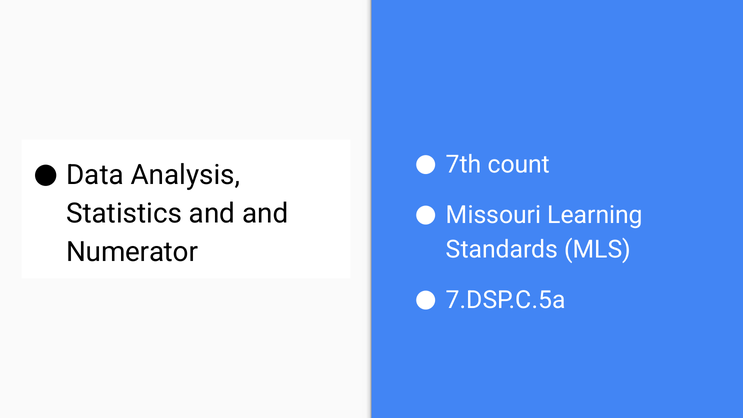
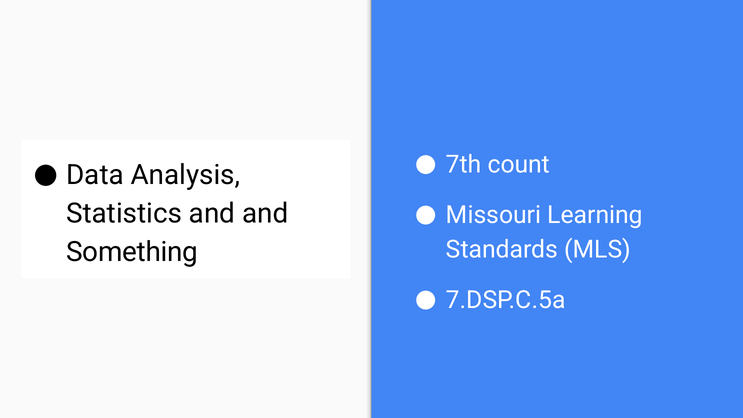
Numerator: Numerator -> Something (132, 252)
